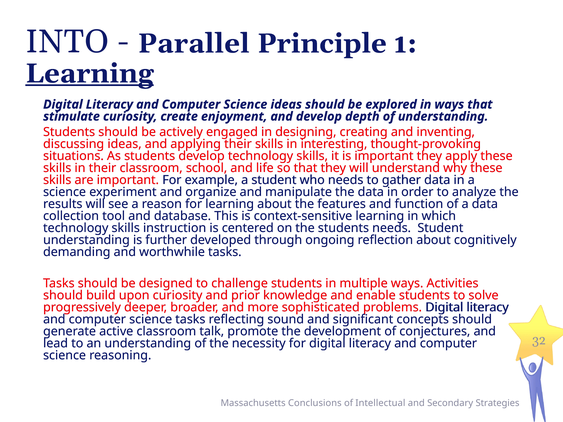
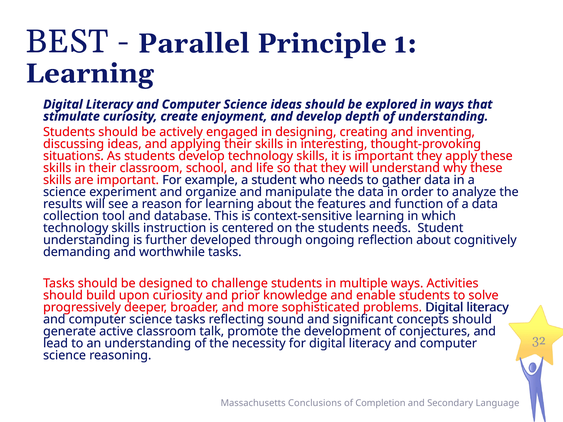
INTO: INTO -> BEST (67, 42)
Learning underline: present -> none (90, 74)
Intellectual: Intellectual -> Completion (380, 403)
Strategies: Strategies -> Language (498, 403)
